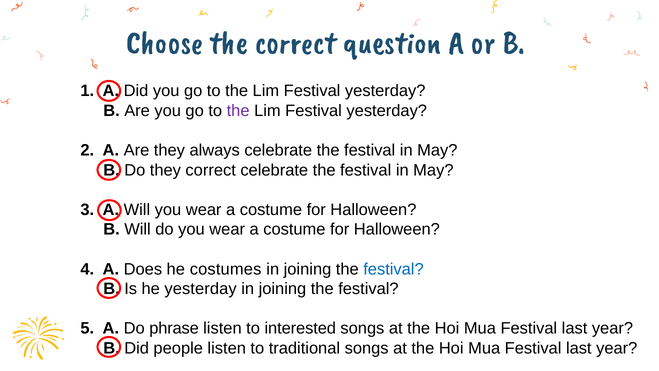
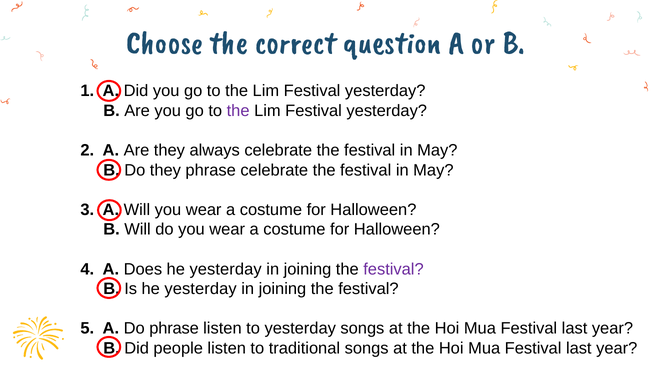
they correct: correct -> phrase (211, 170)
Does he costumes: costumes -> yesterday (226, 269)
festival colour: blue -> purple (393, 269)
to interested: interested -> yesterday (300, 328)
